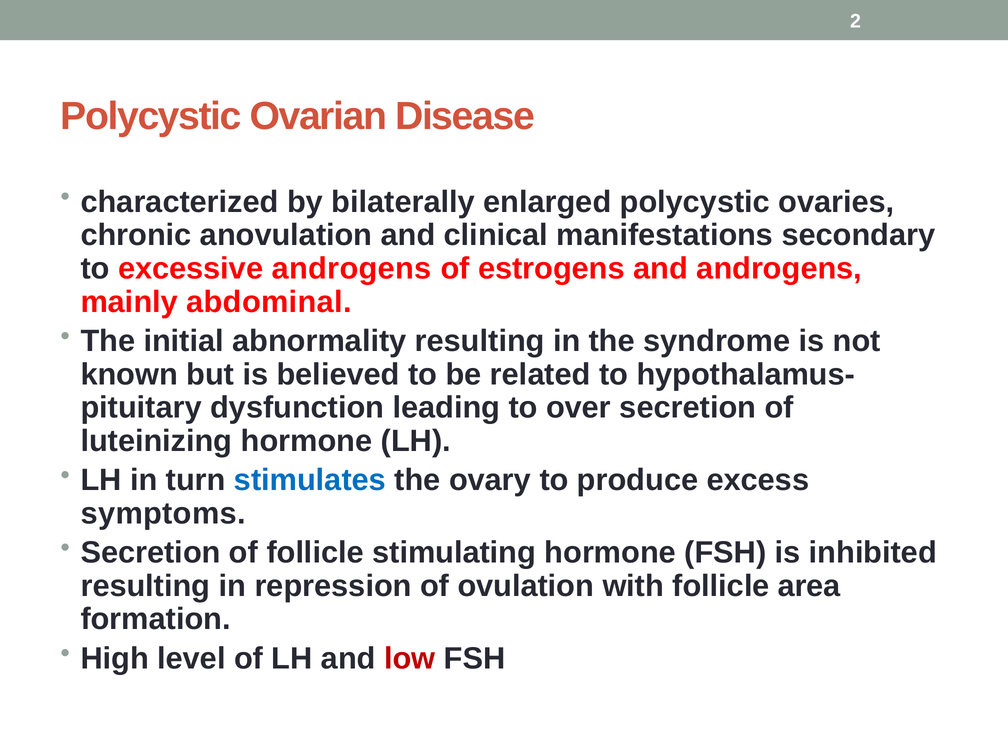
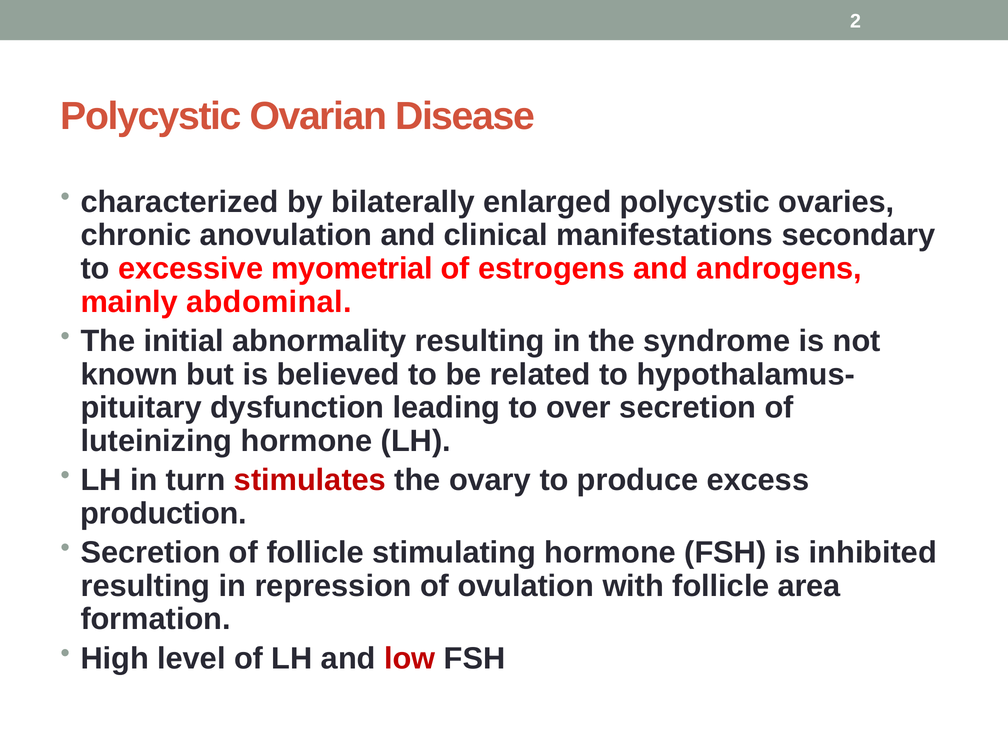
excessive androgens: androgens -> myometrial (352, 269)
stimulates colour: blue -> red (310, 480)
symptoms: symptoms -> production (164, 513)
